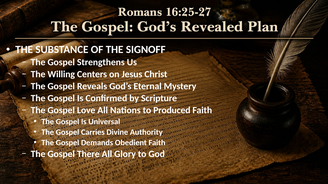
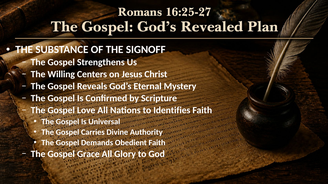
Produced: Produced -> Identifies (172, 111)
There: There -> Grace (88, 154)
